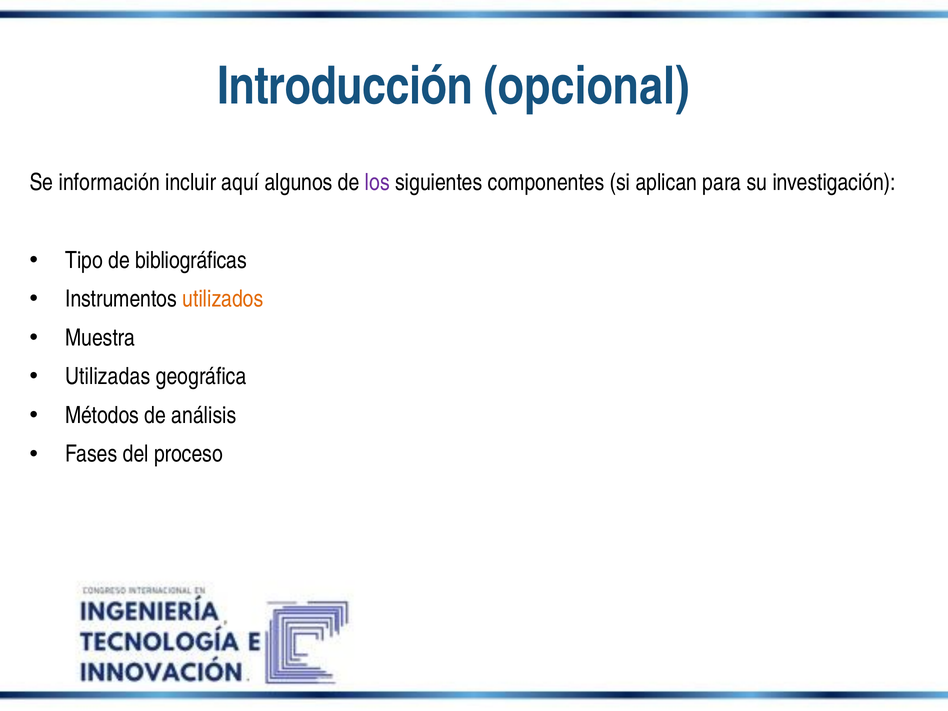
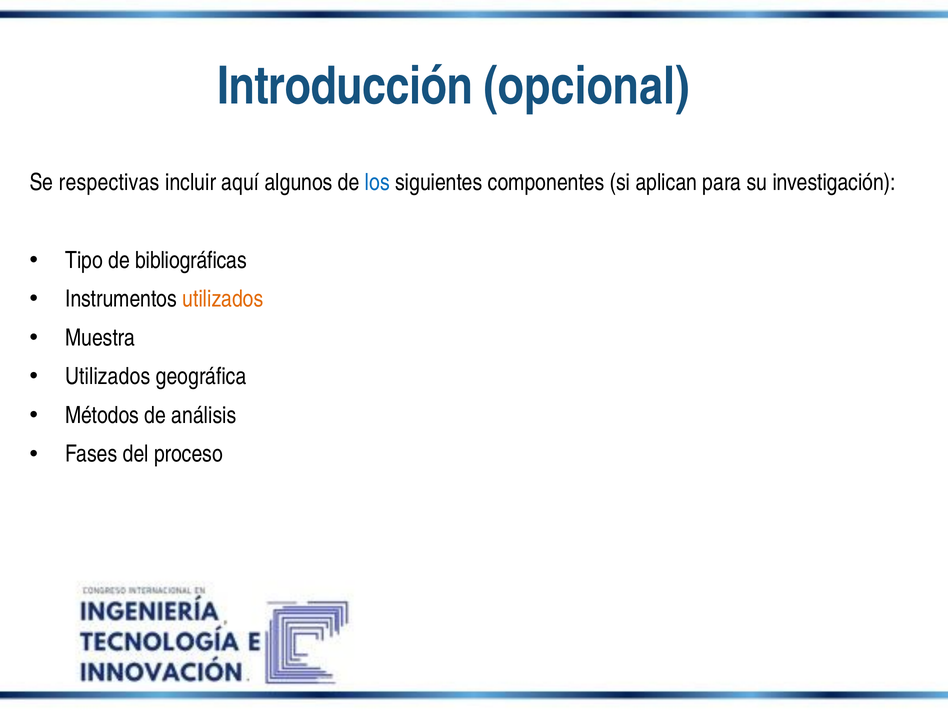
información: información -> respectivas (109, 183)
los colour: purple -> blue (377, 183)
Utilizadas: Utilizadas -> Utilizados (108, 377)
